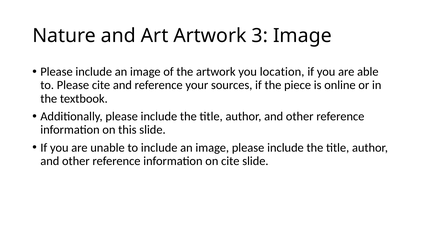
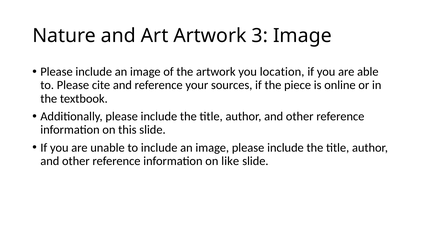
on cite: cite -> like (230, 161)
